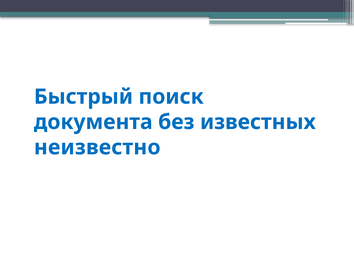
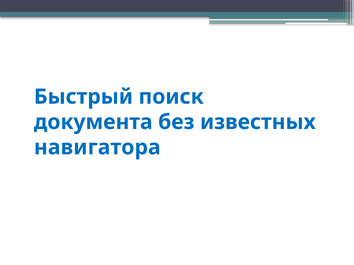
неизвестно: неизвестно -> навигатора (97, 148)
